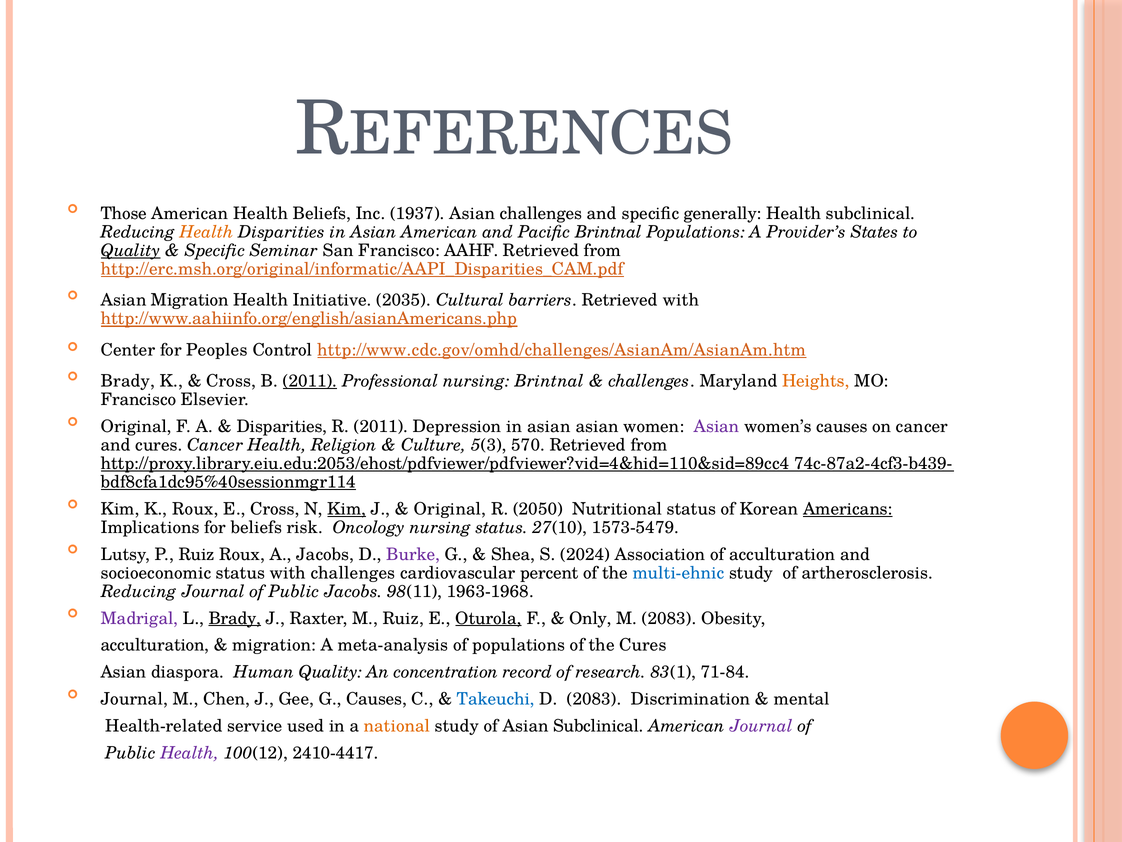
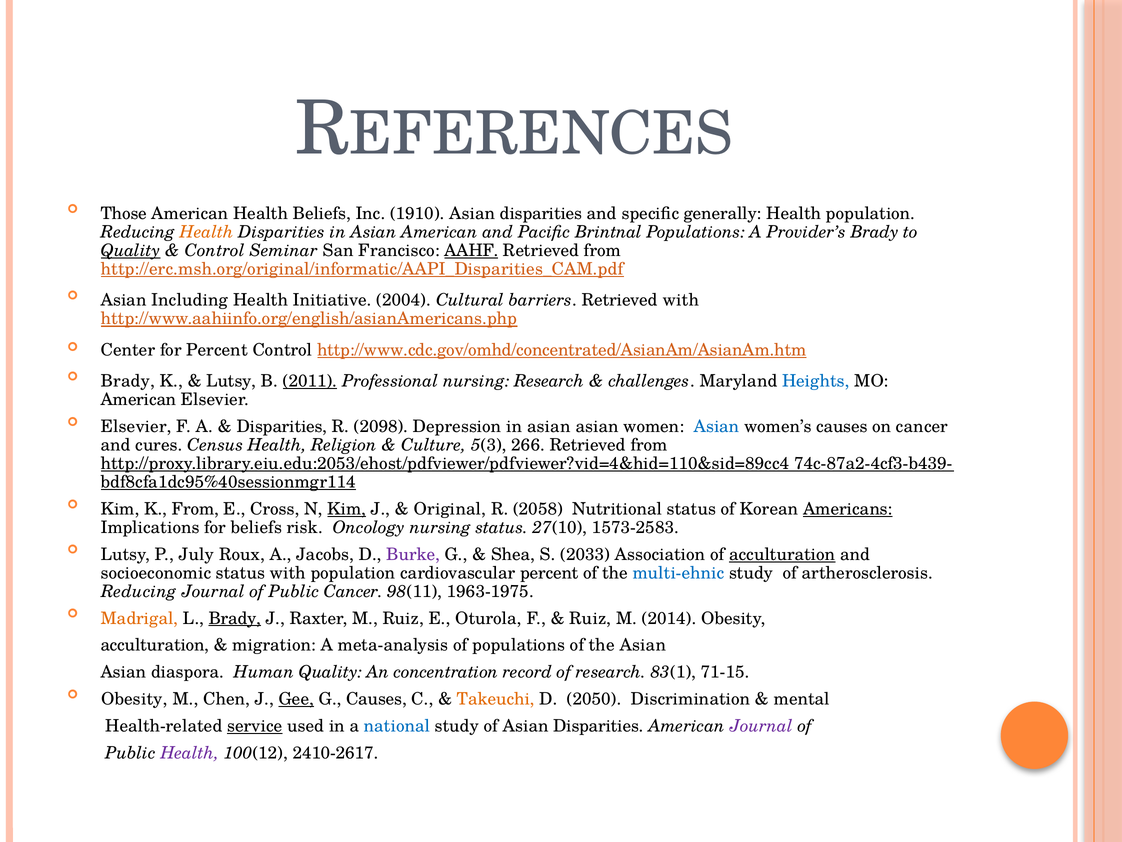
1937: 1937 -> 1910 (417, 213)
challenges: challenges -> disparities (541, 213)
Health subclinical: subclinical -> population (871, 213)
Provider’s States: States -> Brady (875, 232)
Specific: Specific -> Control (215, 250)
AAHF underline: none -> present (471, 250)
Asian Migration: Migration -> Including (190, 300)
2035: 2035 -> 2004 (404, 300)
for Peoples: Peoples -> Percent (217, 350)
http://www.cdc.gov/omhd/challenges/AsianAm/AsianAm.htm: http://www.cdc.gov/omhd/challenges/AsianAm/AsianAm.htm -> http://www.cdc.gov/omhd/concentrated/AsianAm/AsianAm.htm (562, 350)
Cross: Cross -> Lutsy (231, 381)
nursing Brintnal: Brintnal -> Research (549, 381)
Heights colour: orange -> blue (816, 381)
Francisco: Francisco -> American (139, 399)
Original: Original -> Elsevier (136, 426)
R 2011: 2011 -> 2098 (381, 426)
Asian colour: purple -> blue (717, 426)
cures Cancer: Cancer -> Census (215, 445)
570: 570 -> 266 (528, 445)
K Roux: Roux -> From (195, 509)
2050: 2050 -> 2058 (538, 509)
1573-5479: 1573-5479 -> 1573-2583 (635, 527)
P Ruiz: Ruiz -> July (196, 554)
2024: 2024 -> 2033 (585, 554)
acculturation underline: none -> present (782, 554)
with challenges: challenges -> population (353, 573)
Public Jacobs: Jacobs -> Cancer (354, 591)
1963-1968: 1963-1968 -> 1963-1975 (490, 591)
Madrigal colour: purple -> orange (140, 618)
Oturola underline: present -> none (488, 618)
Only: Only -> Ruiz (590, 618)
M 2083: 2083 -> 2014 (669, 618)
the Cures: Cures -> Asian (643, 645)
71-84: 71-84 -> 71-15 (725, 672)
Journal: Journal -> Obesity (134, 699)
Gee underline: none -> present (296, 699)
Takeuchi colour: blue -> orange (496, 699)
D 2083: 2083 -> 2050 (594, 699)
service underline: none -> present (255, 726)
national colour: orange -> blue (397, 726)
of Asian Subclinical: Subclinical -> Disparities (598, 726)
2410-4417: 2410-4417 -> 2410-2617 (336, 752)
